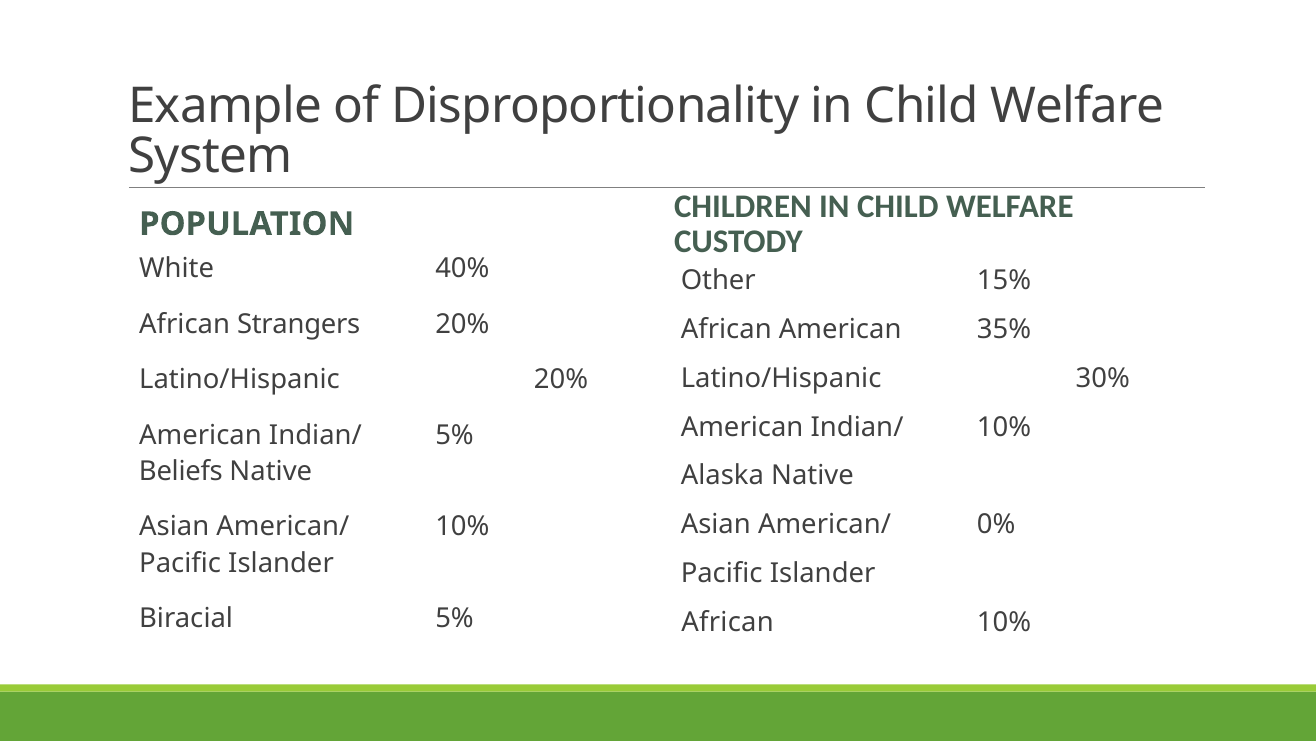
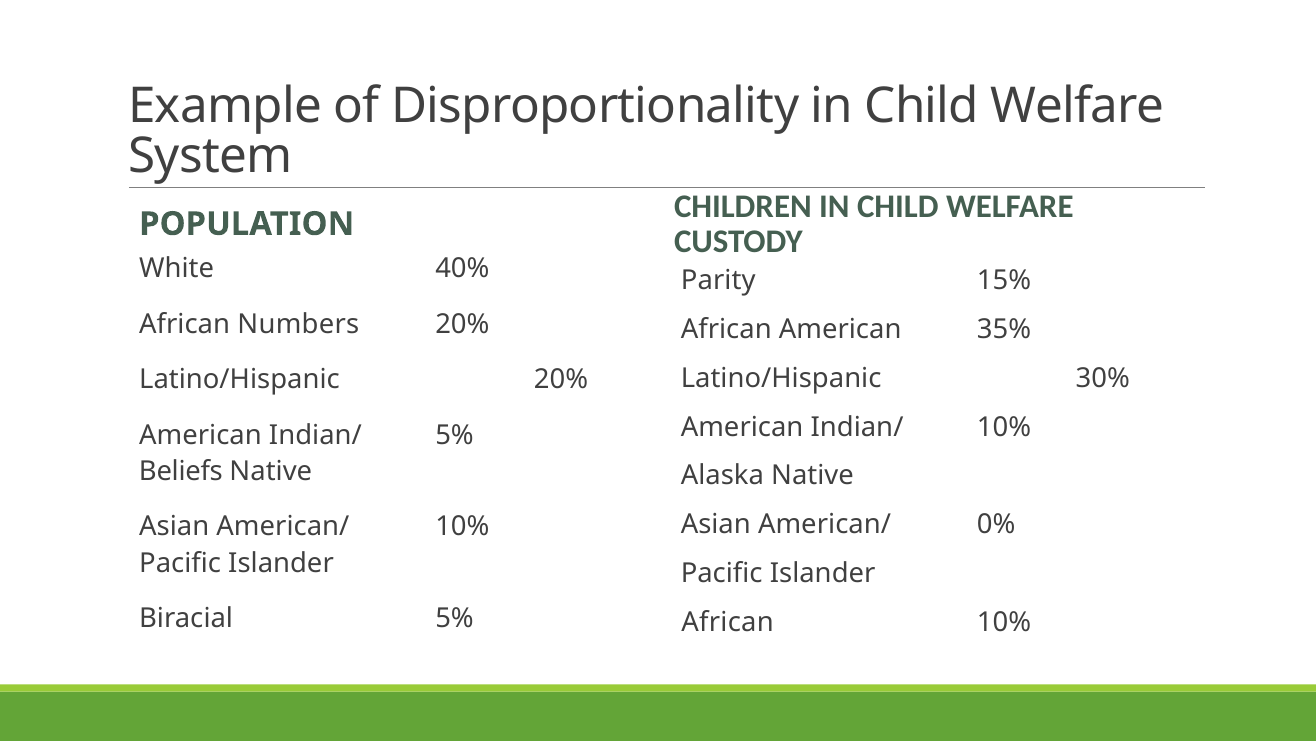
Other: Other -> Parity (718, 280)
Strangers: Strangers -> Numbers (298, 324)
